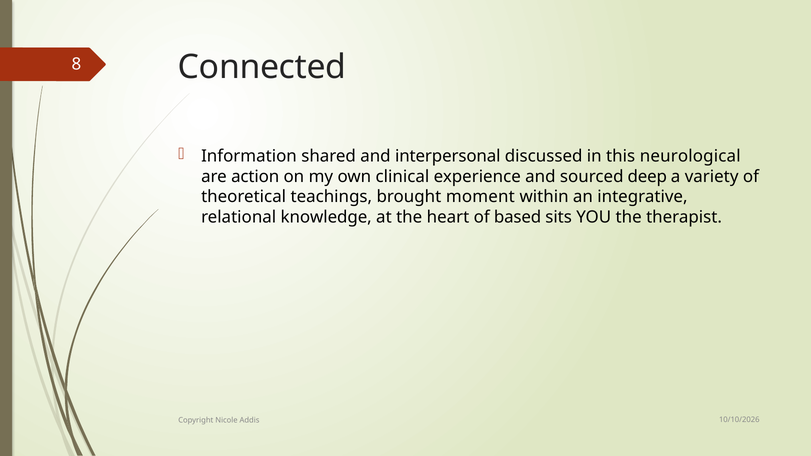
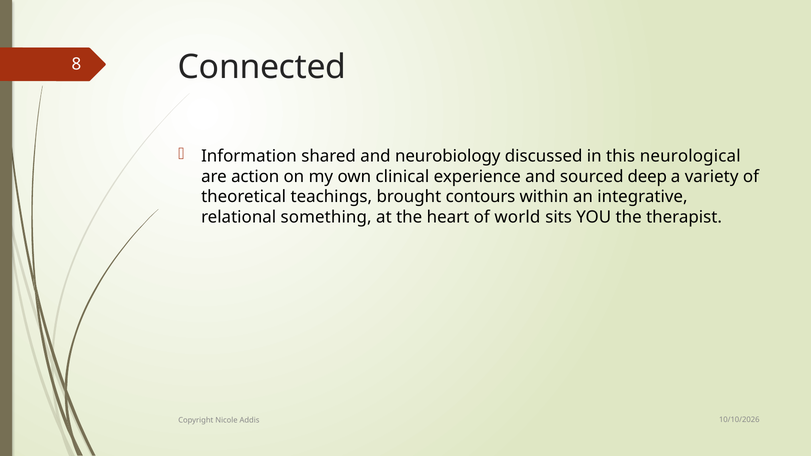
interpersonal: interpersonal -> neurobiology (448, 156)
moment: moment -> contours (481, 197)
knowledge: knowledge -> something (326, 217)
based: based -> world (517, 217)
